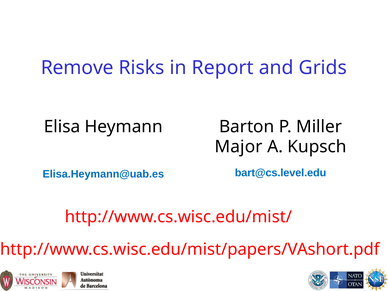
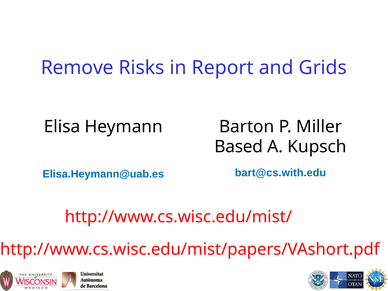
Major: Major -> Based (239, 147)
bart@cs.level.edu: bart@cs.level.edu -> bart@cs.with.edu (280, 173)
